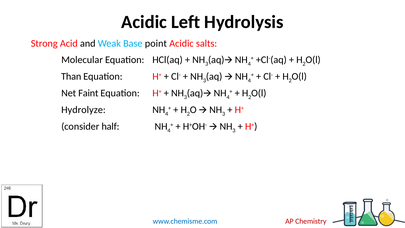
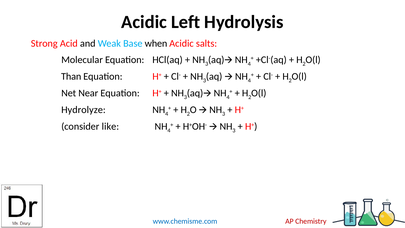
point: point -> when (156, 43)
Faint: Faint -> Near (88, 93)
half: half -> like (110, 126)
